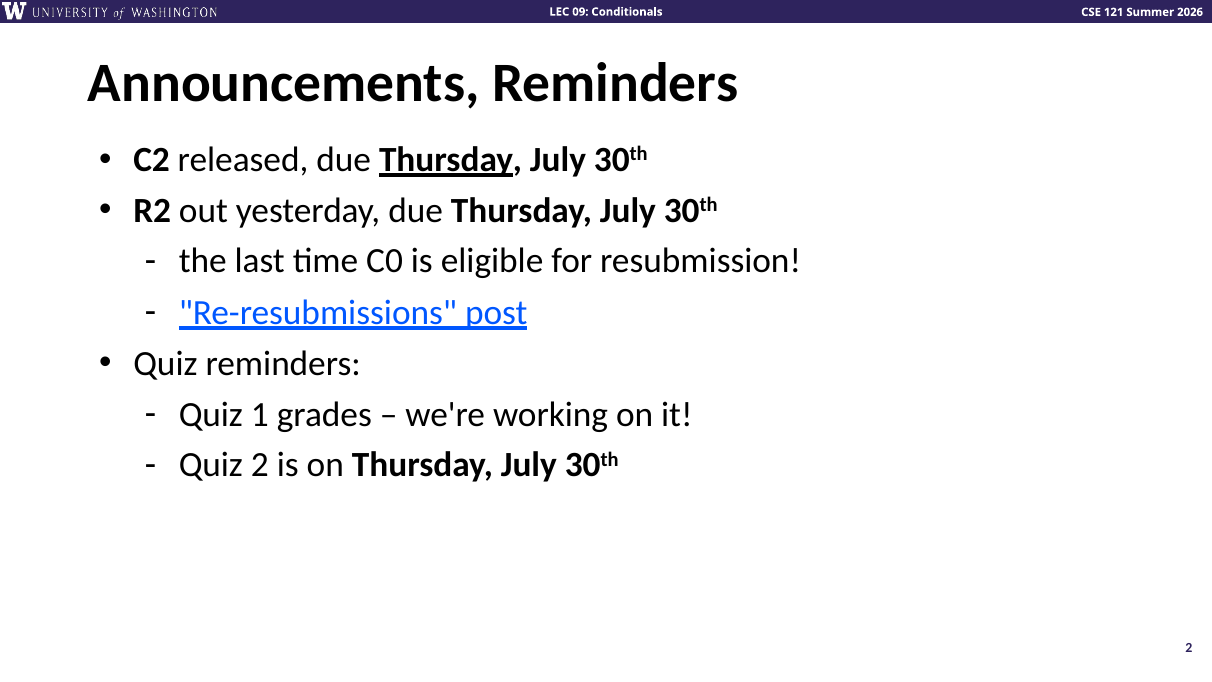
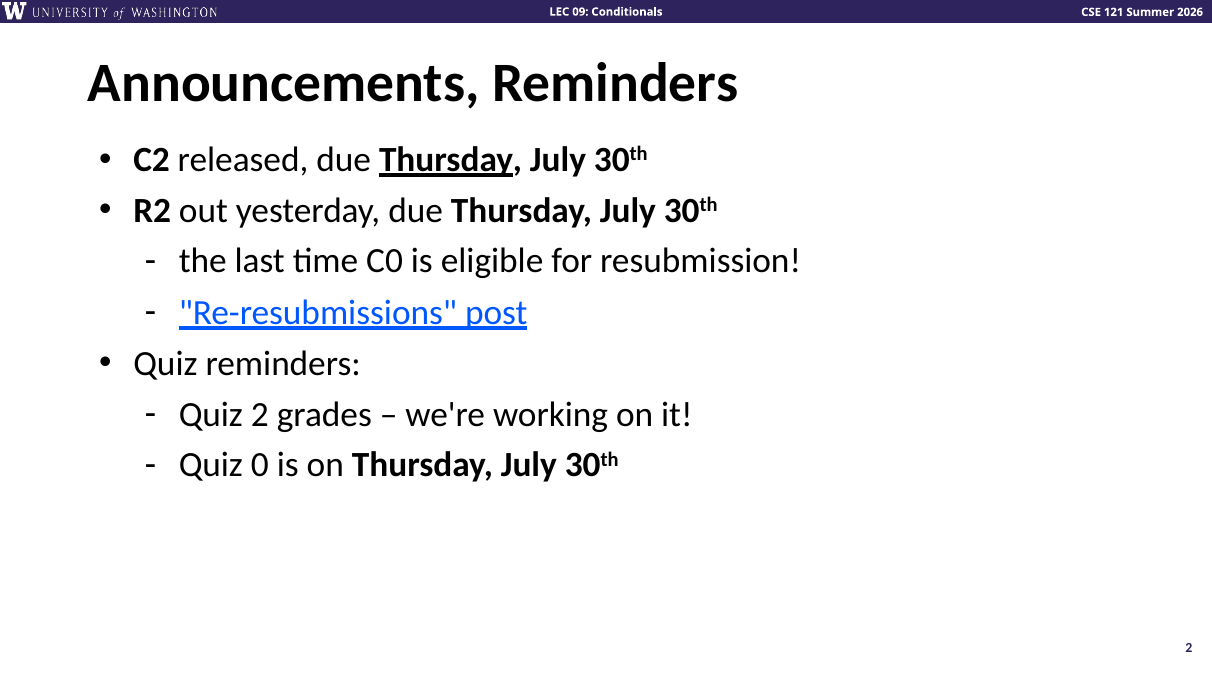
Quiz 1: 1 -> 2 (260, 414)
Quiz 2: 2 -> 0 (260, 465)
